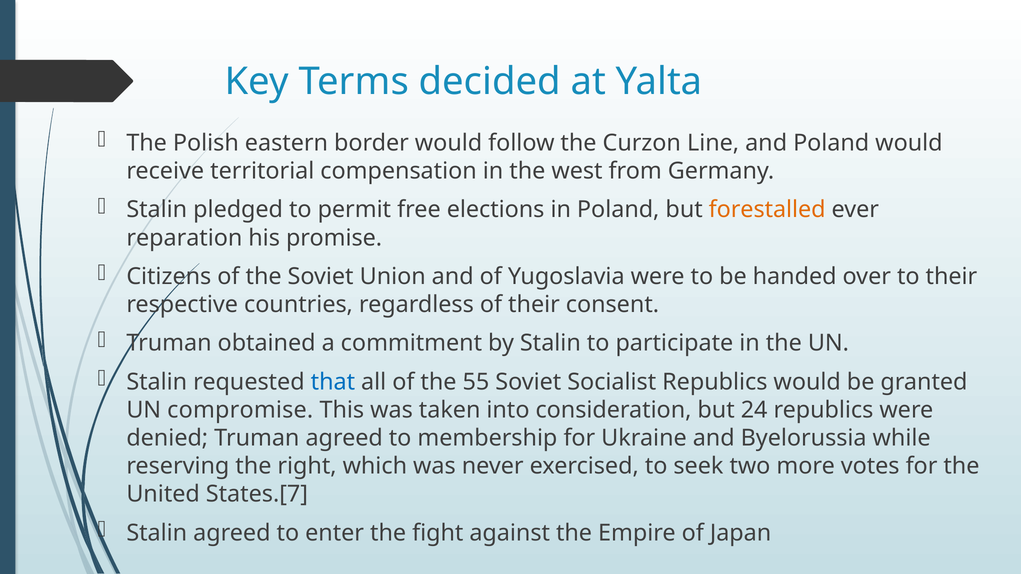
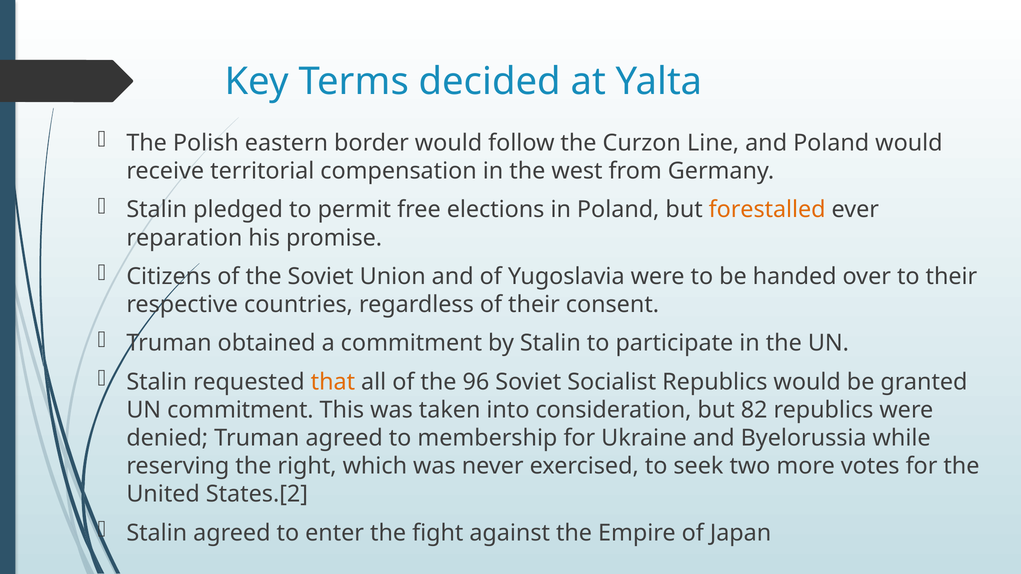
that colour: blue -> orange (333, 382)
55: 55 -> 96 (476, 382)
UN compromise: compromise -> commitment (240, 410)
24: 24 -> 82 (754, 410)
States.[7: States.[7 -> States.[2 (257, 494)
